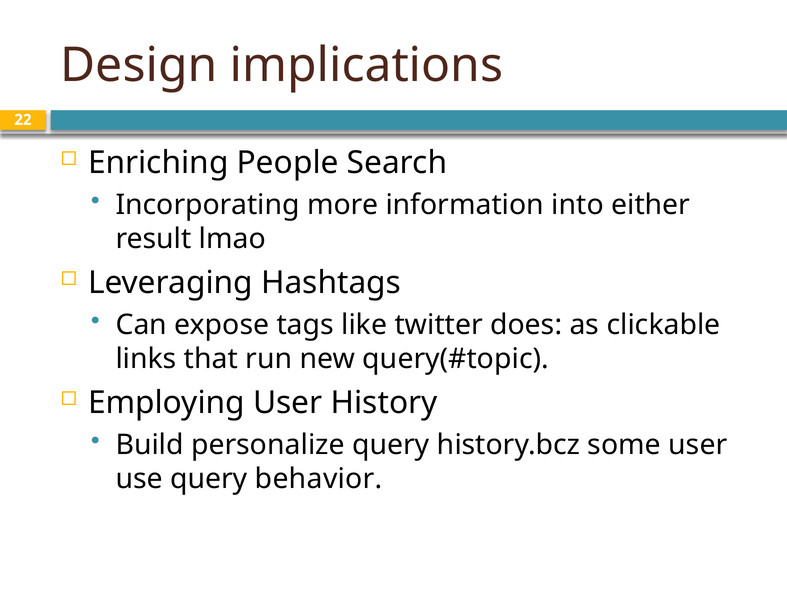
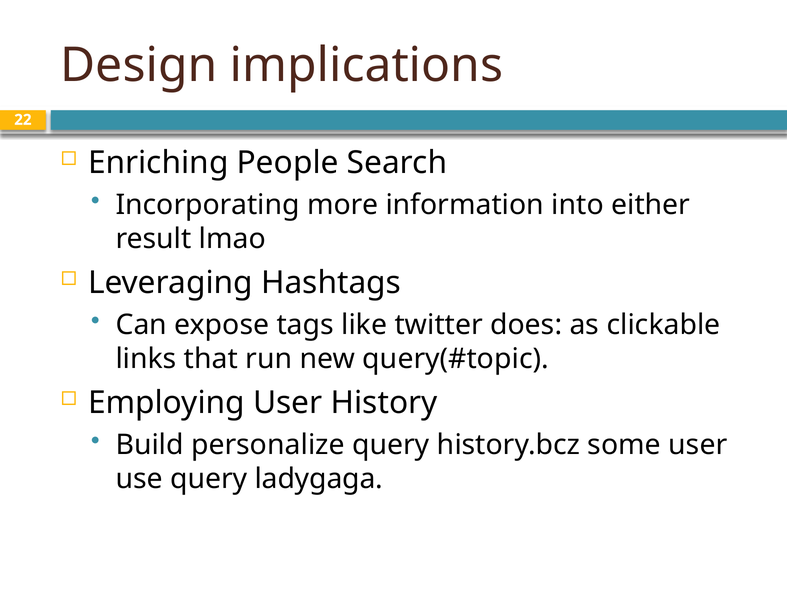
behavior: behavior -> ladygaga (319, 479)
